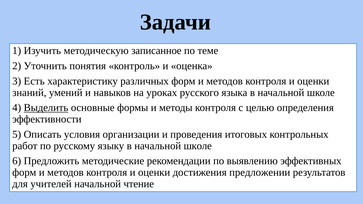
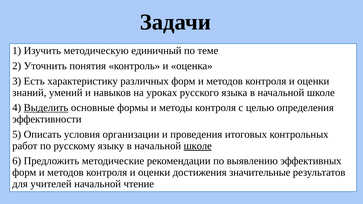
записанное: записанное -> единичный (156, 51)
школе underline: none -> present (198, 146)
предложении: предложении -> значительные (260, 173)
